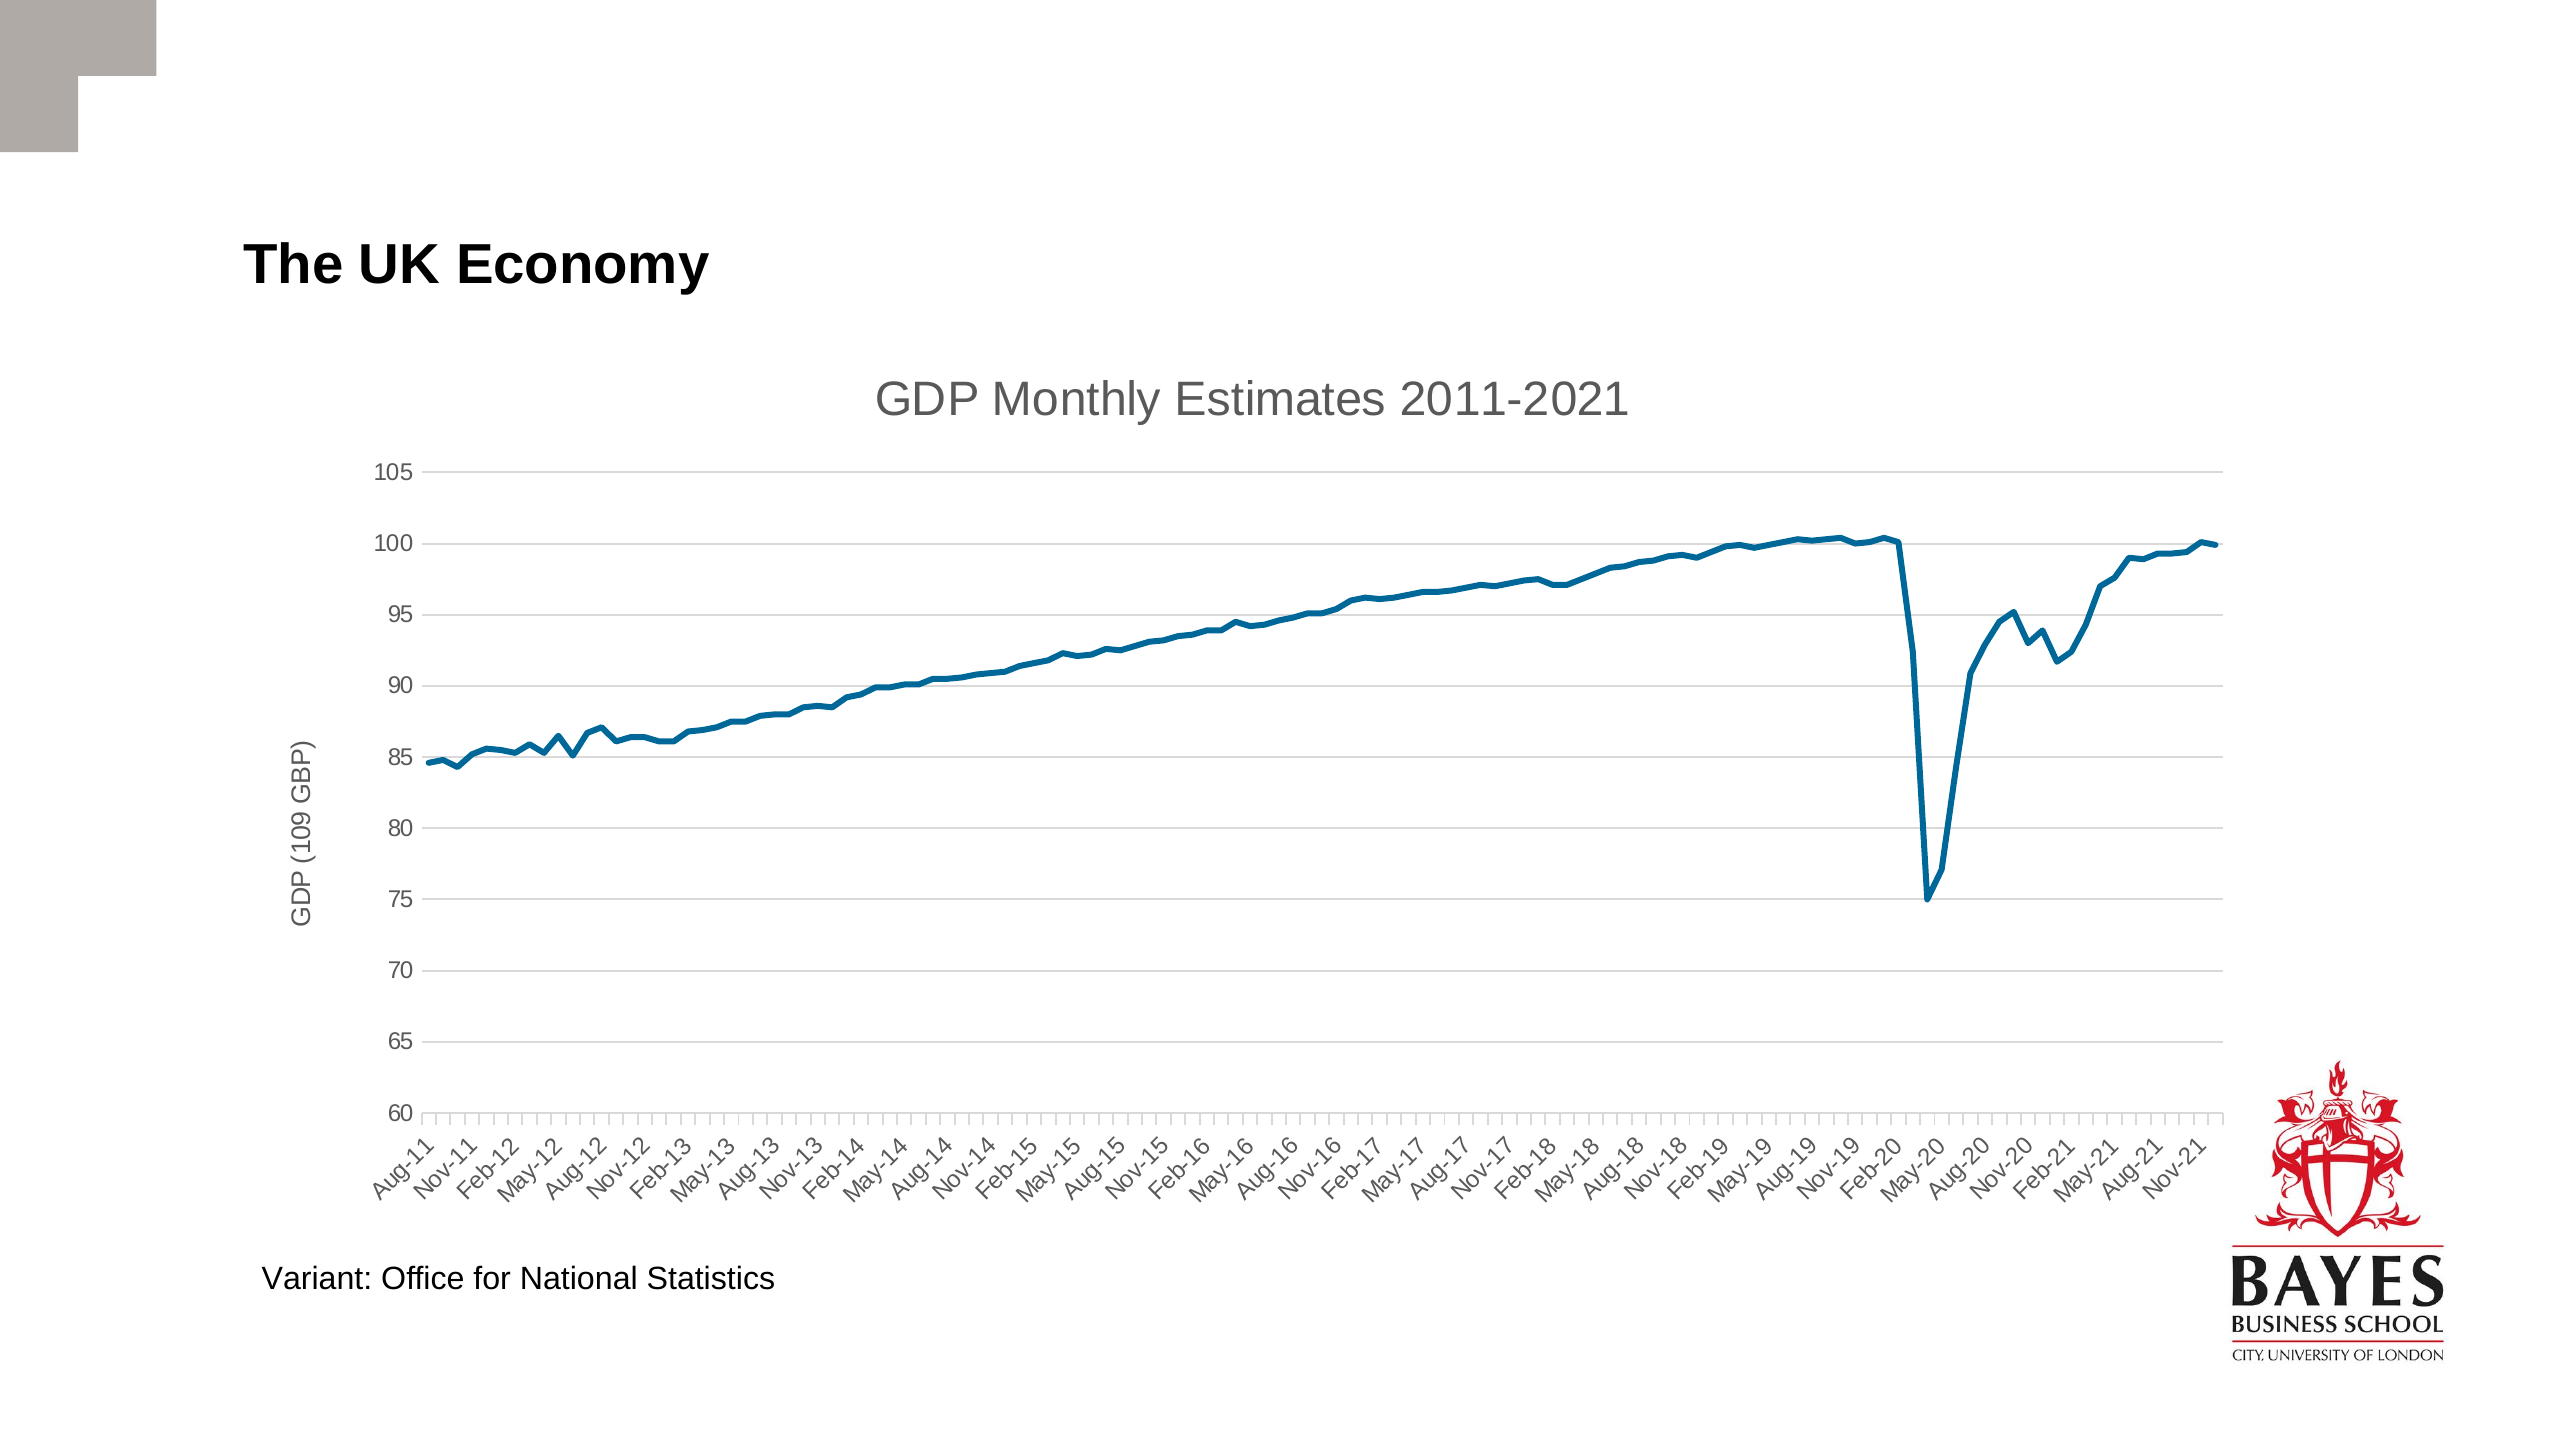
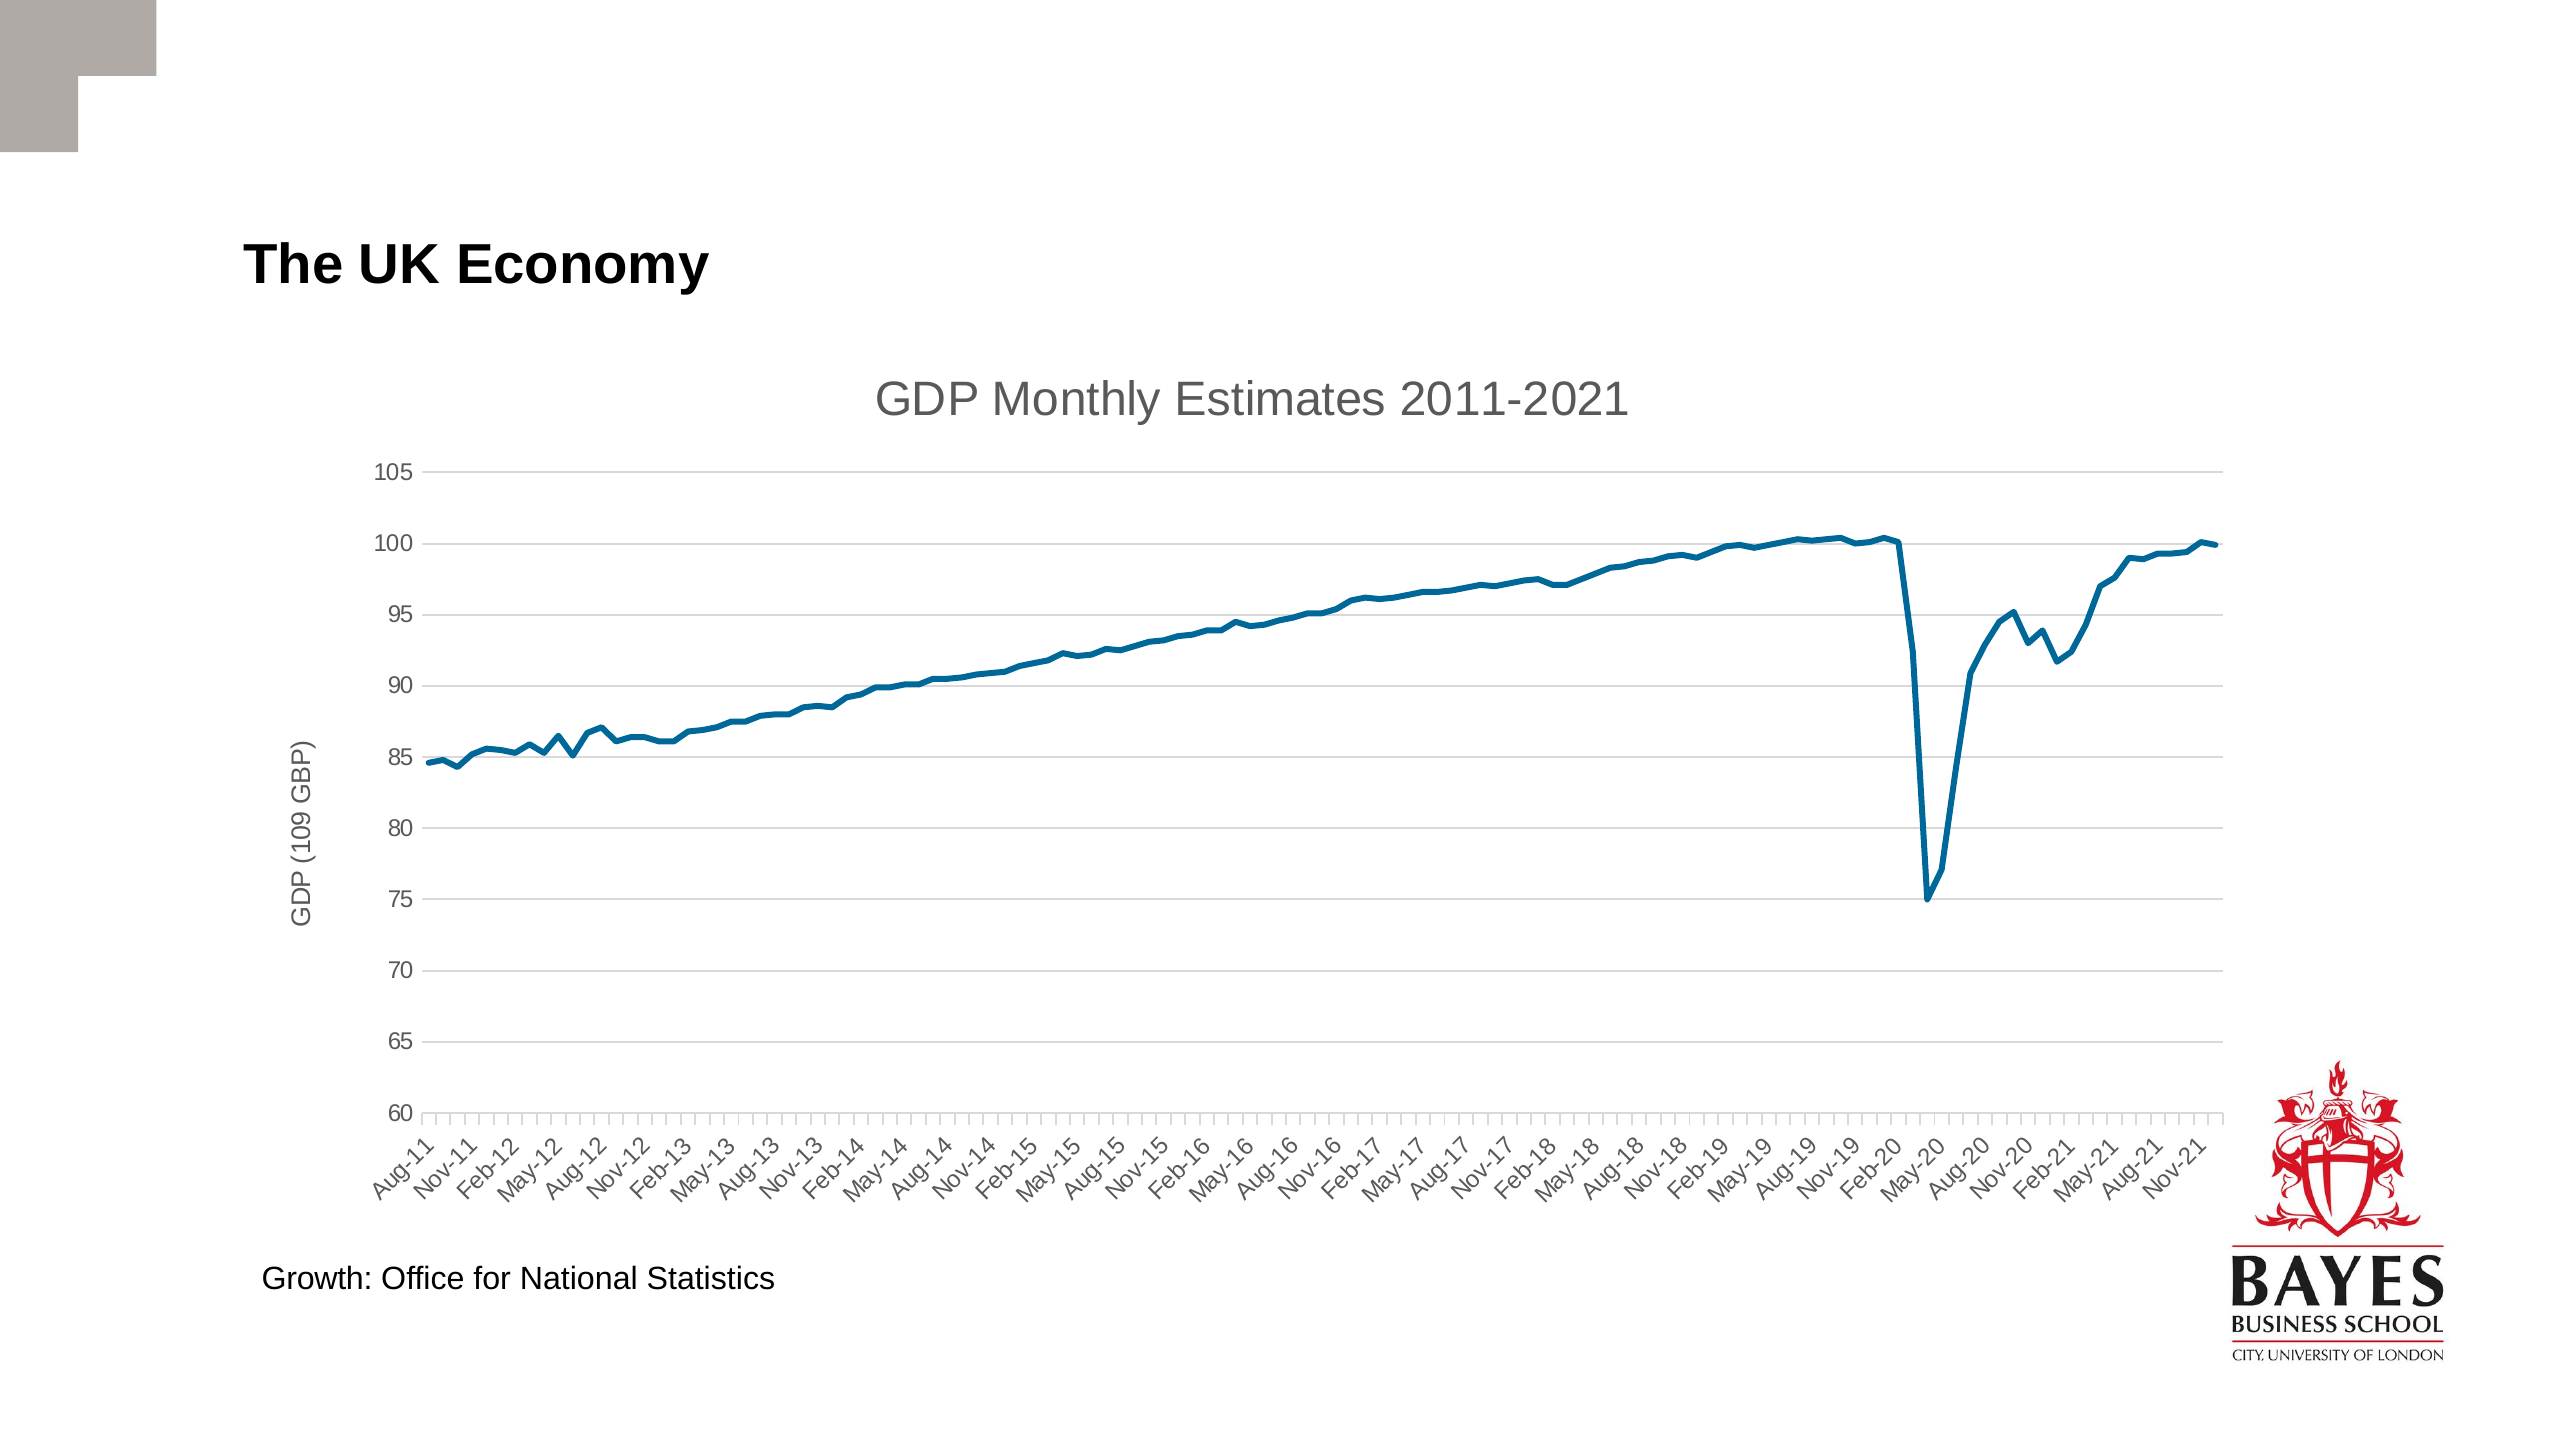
Variant: Variant -> Growth (317, 1279)
